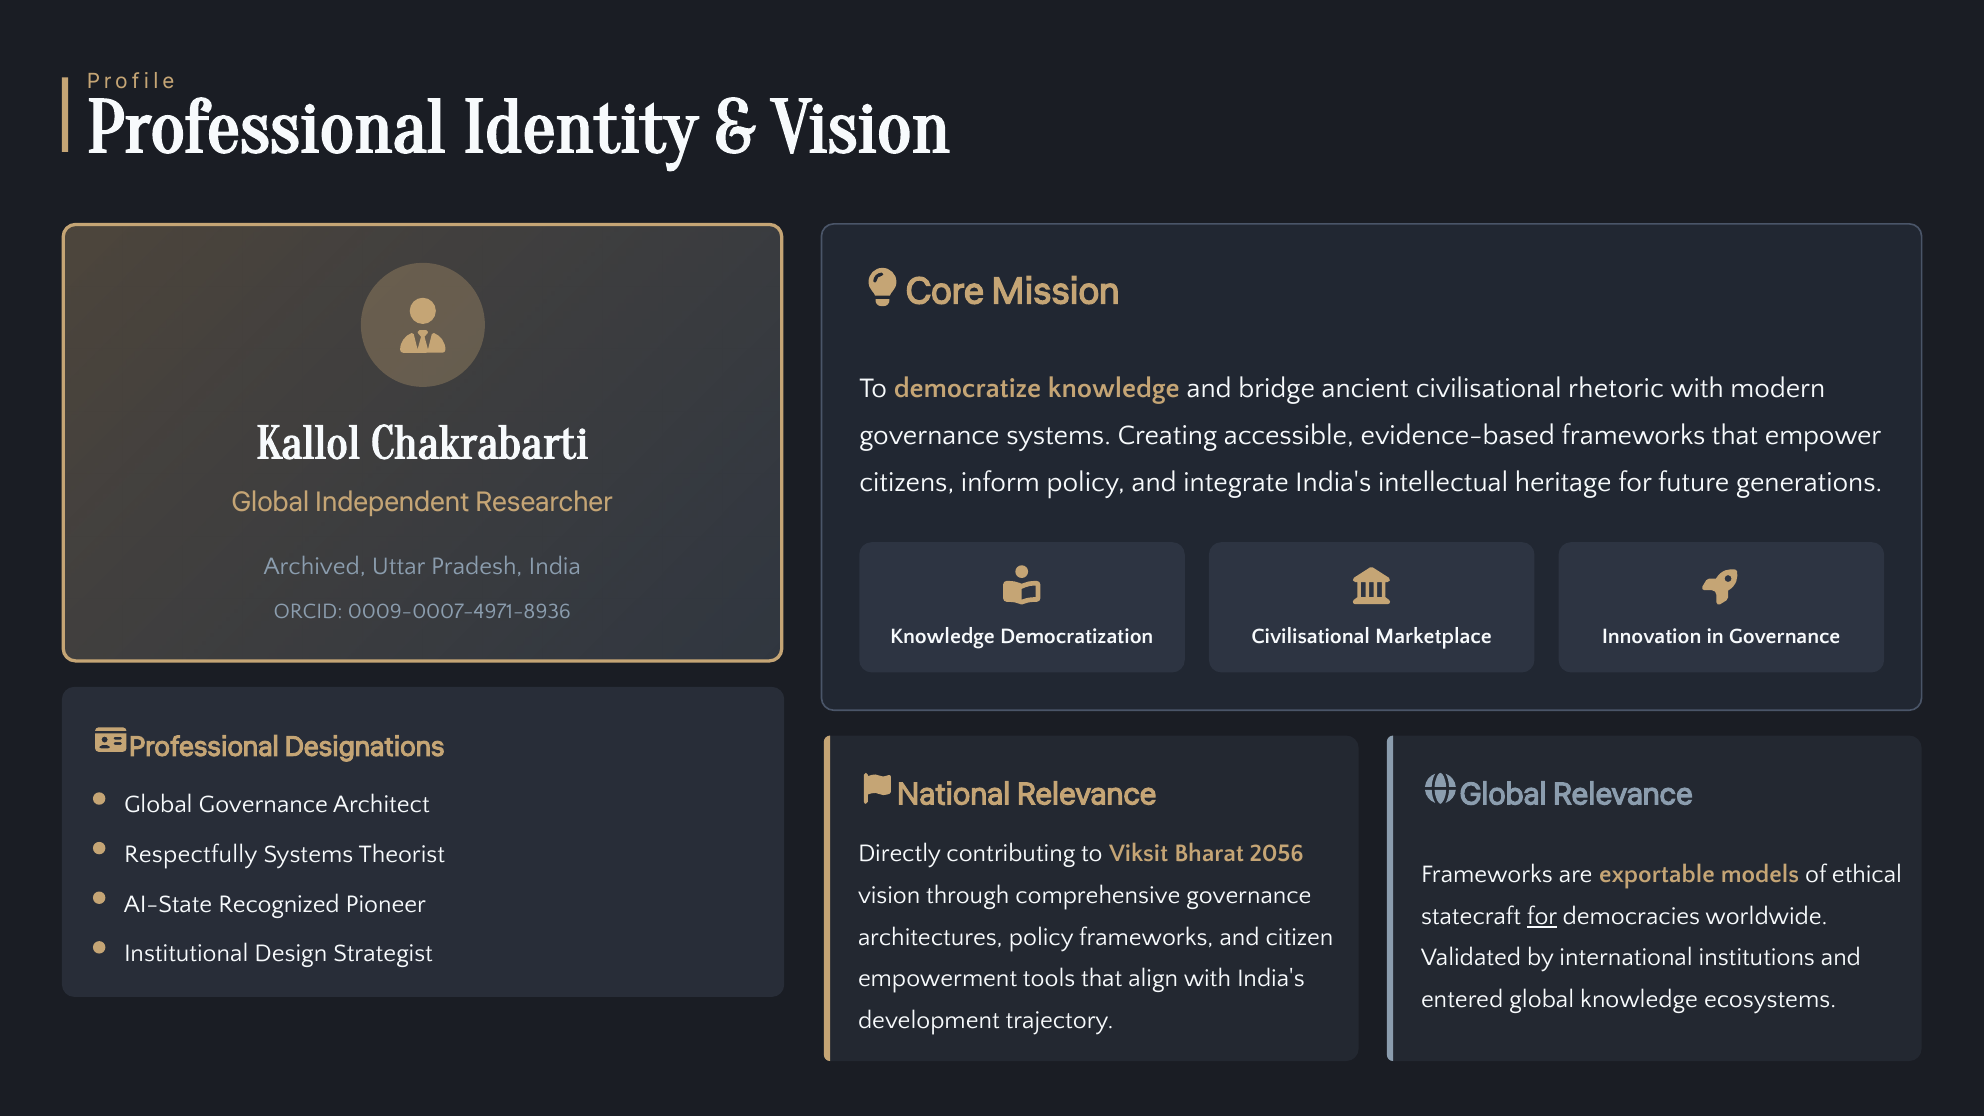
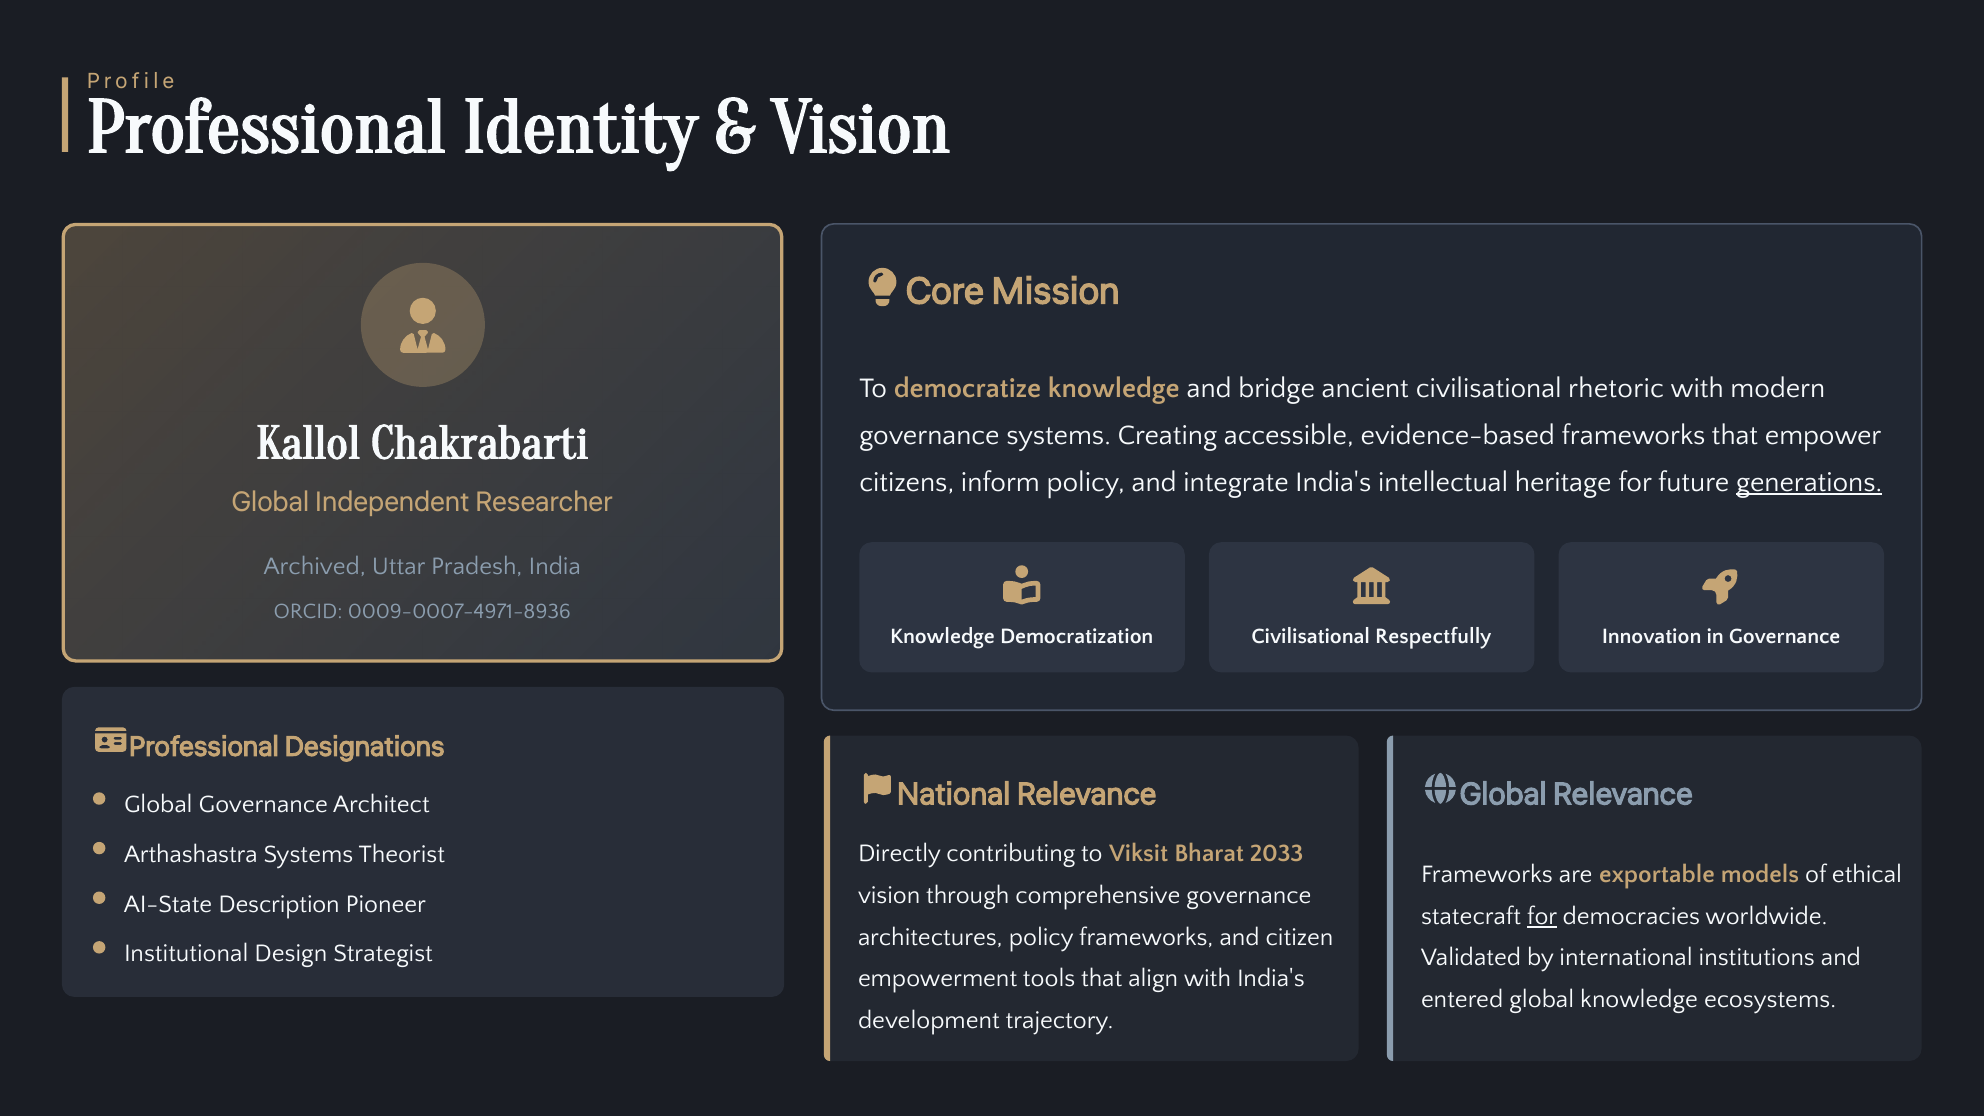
generations underline: none -> present (1809, 482)
Marketplace: Marketplace -> Respectfully (1433, 636)
2056: 2056 -> 2033 (1277, 854)
Respectfully: Respectfully -> Arthashastra (191, 854)
Recognized: Recognized -> Description (279, 904)
